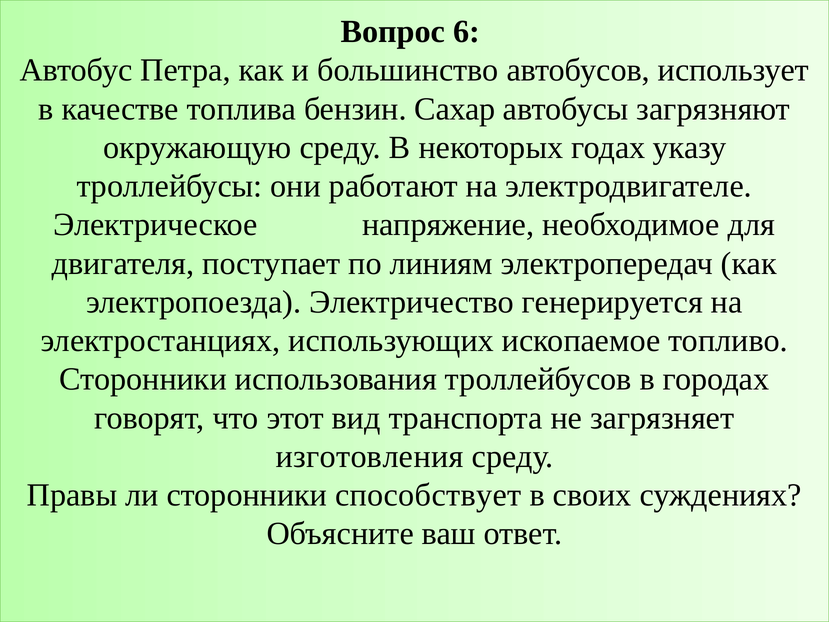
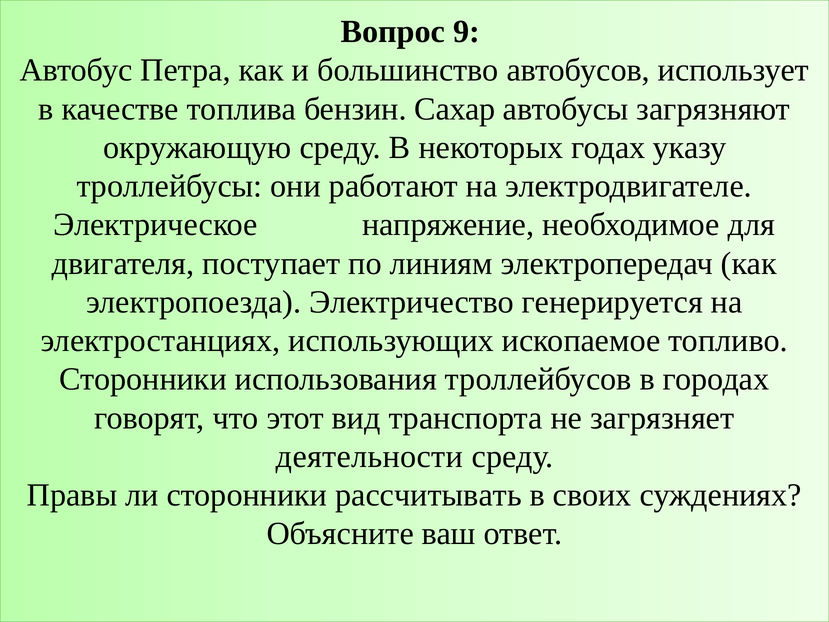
6: 6 -> 9 (467, 32)
изготовления: изготовления -> деятельности (370, 456)
способствует: способствует -> рассчитывать (428, 495)
